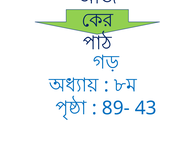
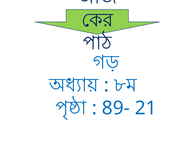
43: 43 -> 21 (146, 108)
